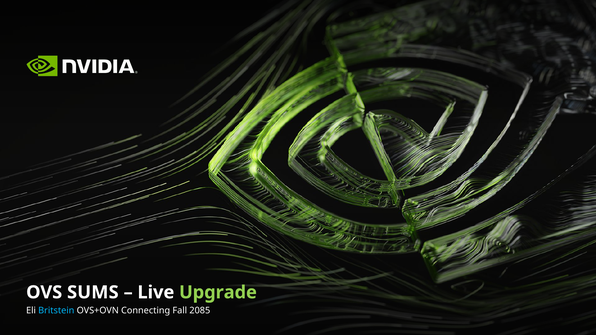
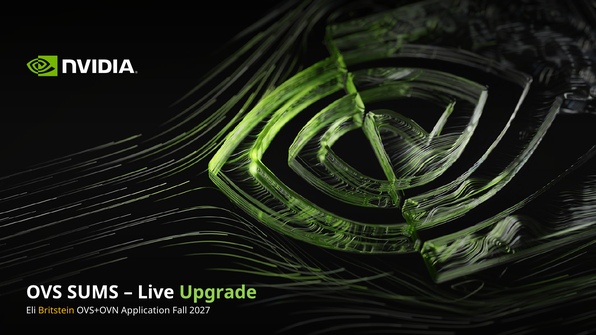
Britstein colour: light blue -> yellow (56, 311)
Connecting: Connecting -> Application (146, 311)
2085: 2085 -> 2027 (200, 311)
